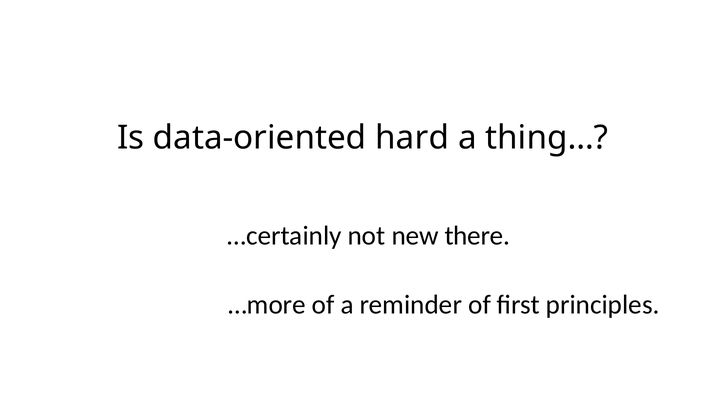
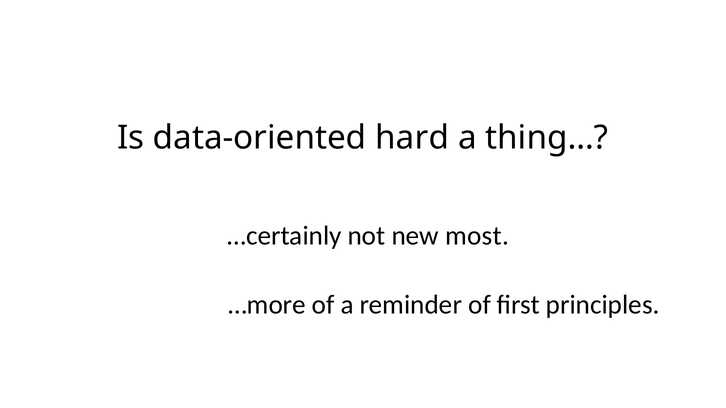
there: there -> most (477, 236)
